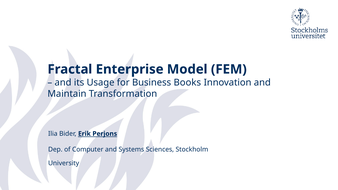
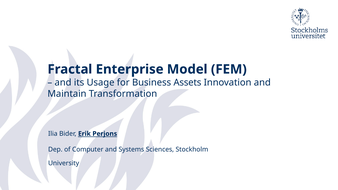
Books: Books -> Assets (187, 83)
